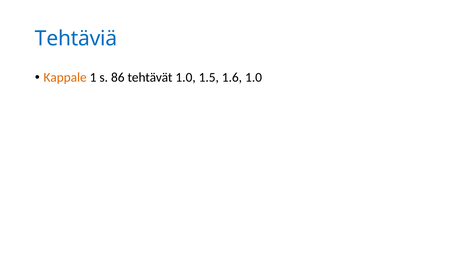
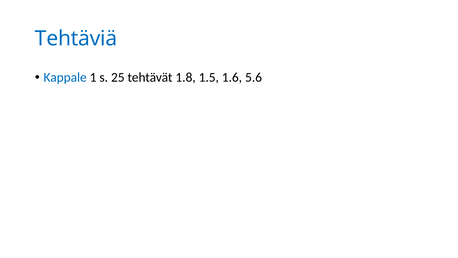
Kappale colour: orange -> blue (65, 77)
86: 86 -> 25 (118, 77)
tehtävät 1.0: 1.0 -> 1.8 (186, 77)
1.6 1.0: 1.0 -> 5.6 (254, 77)
